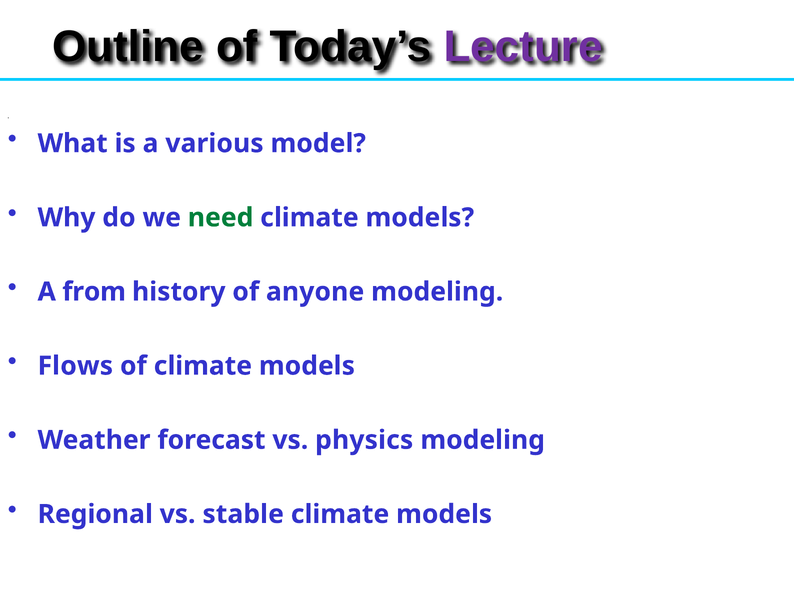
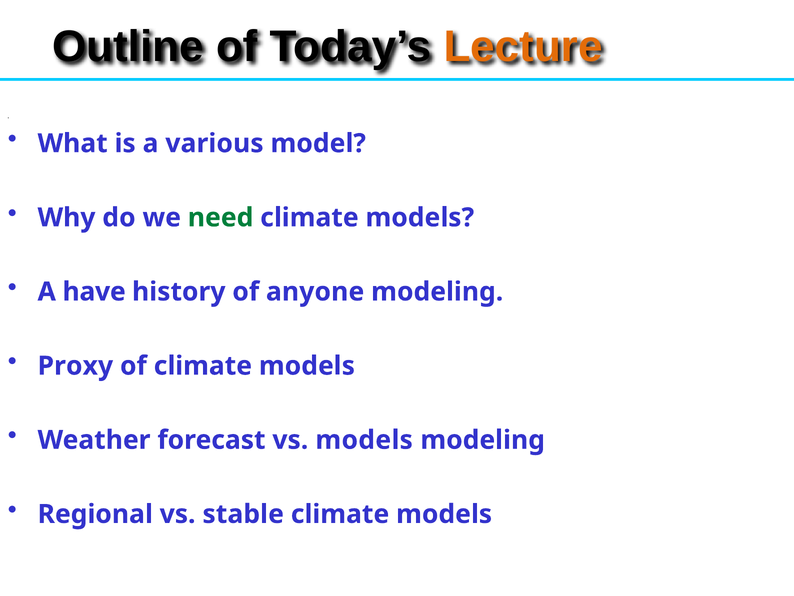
Lecture colour: purple -> orange (523, 47)
from: from -> have (94, 292)
Flows: Flows -> Proxy (75, 366)
vs physics: physics -> models (364, 440)
